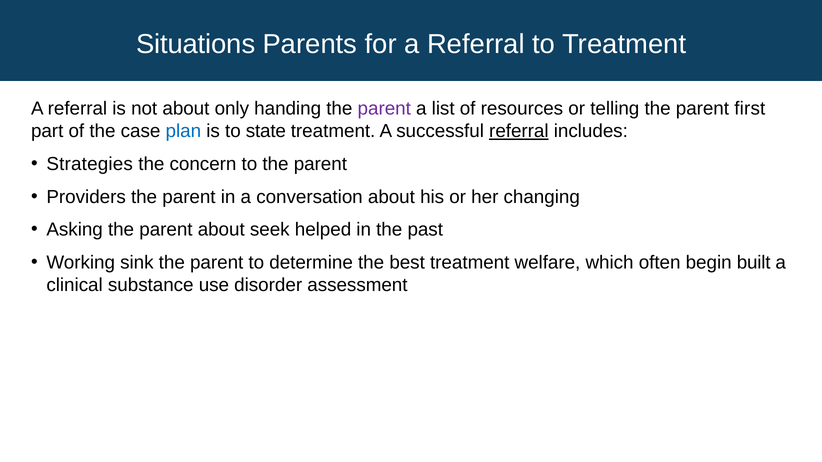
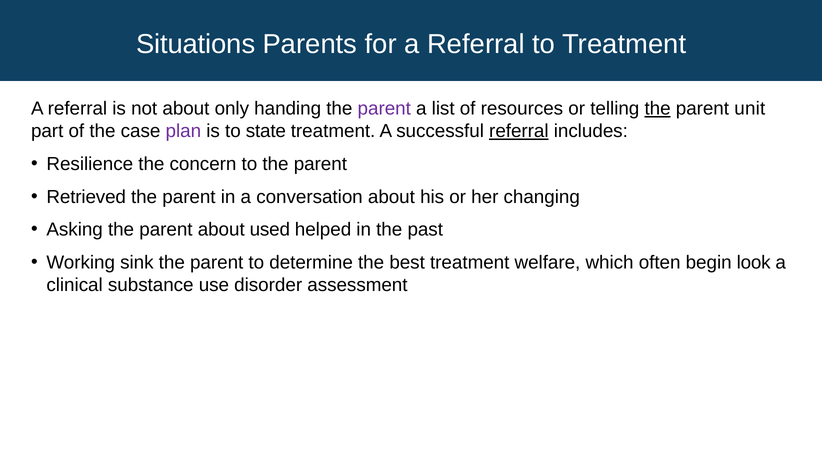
the underline: none -> present (658, 109)
first: first -> unit (750, 109)
plan colour: blue -> purple (183, 131)
Strategies: Strategies -> Resilience (90, 164)
Providers: Providers -> Retrieved (86, 197)
seek: seek -> used (270, 230)
built: built -> look (754, 263)
